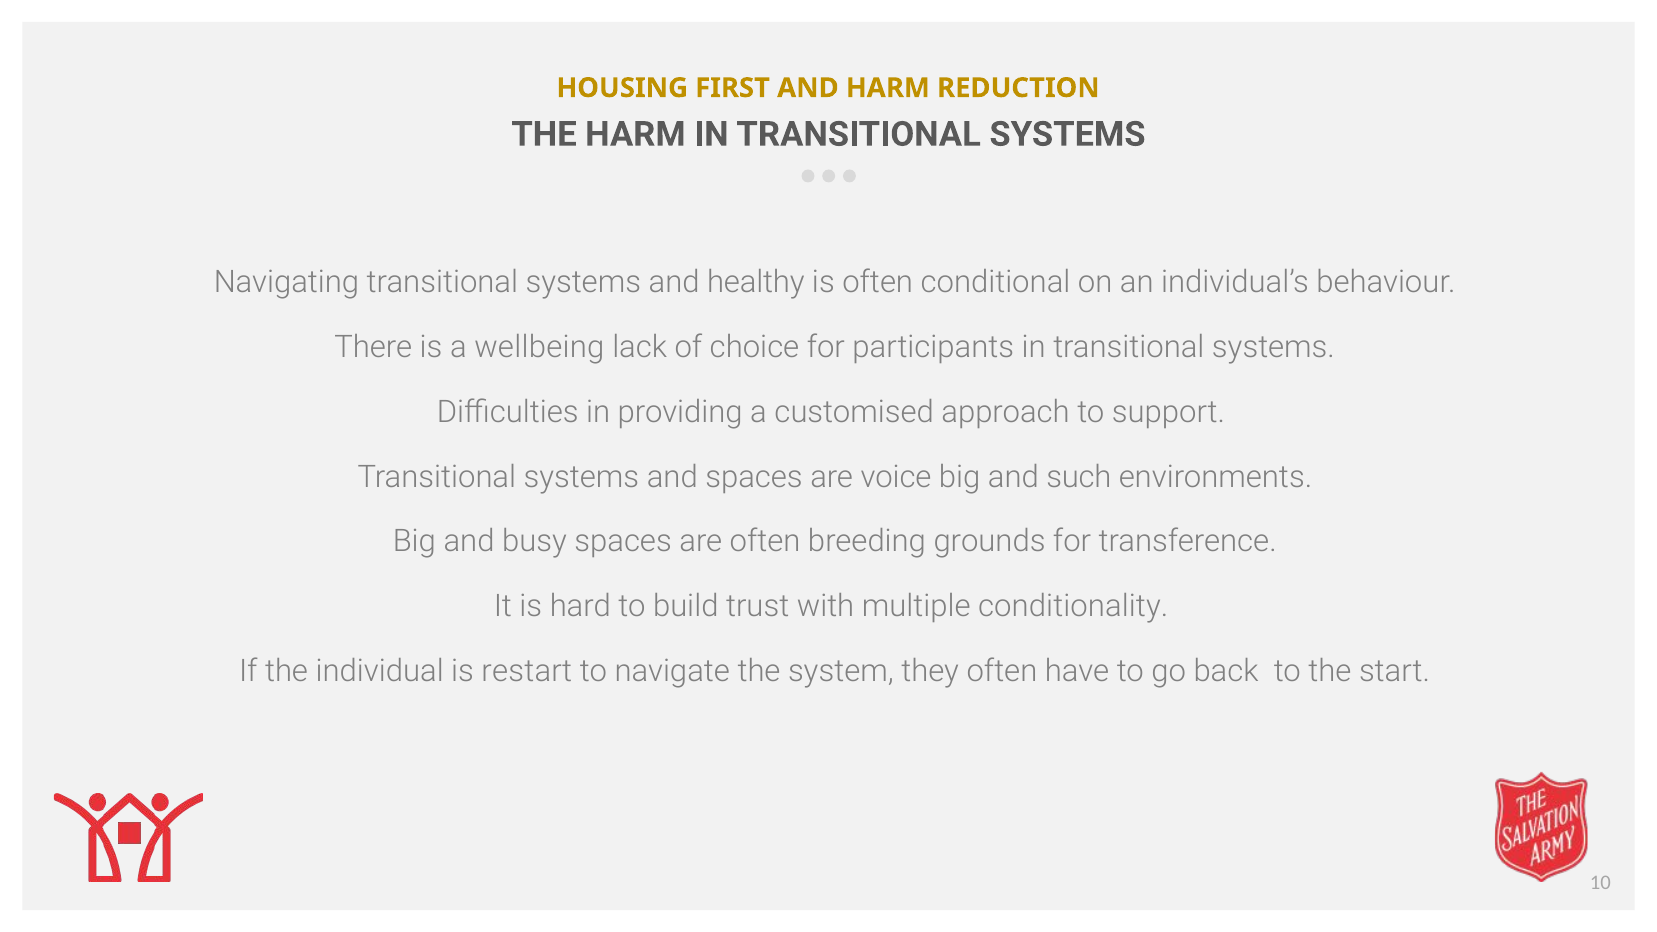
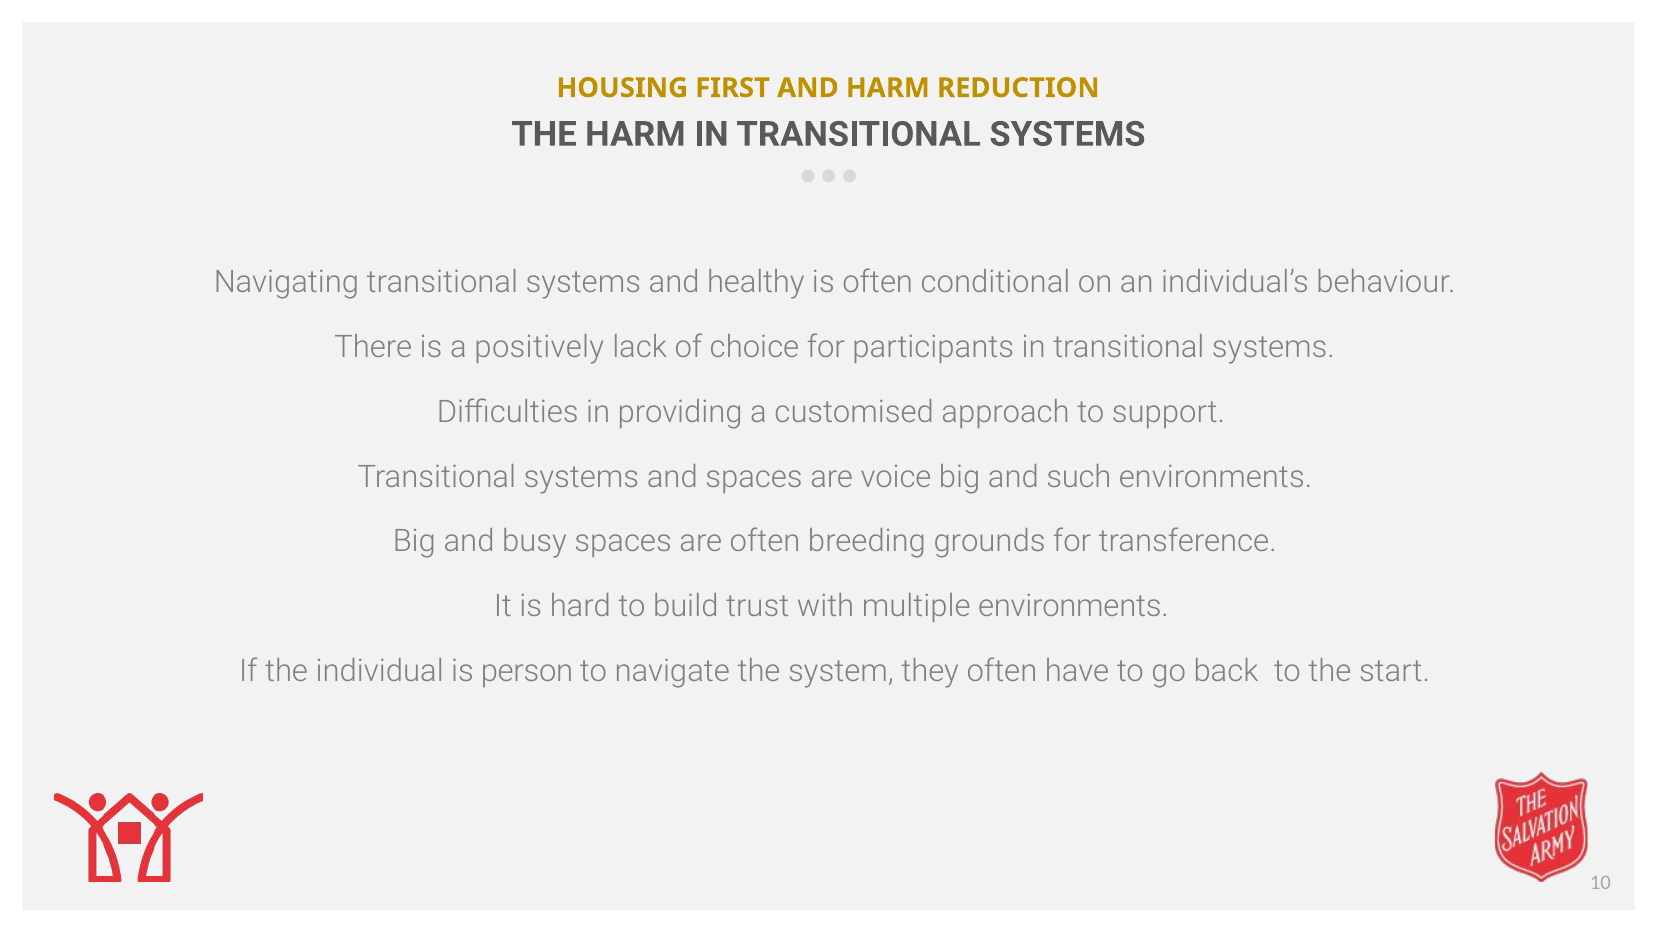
wellbeing: wellbeing -> positively (539, 347)
multiple conditionality: conditionality -> environments (1073, 607)
restart: restart -> person (527, 671)
